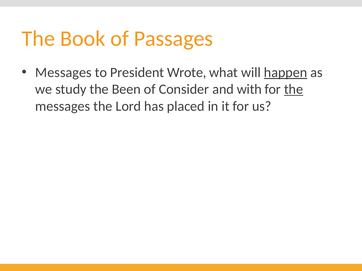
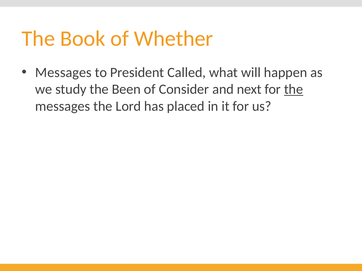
Passages: Passages -> Whether (173, 39)
Wrote: Wrote -> Called (187, 73)
happen underline: present -> none (286, 73)
with: with -> next (249, 89)
